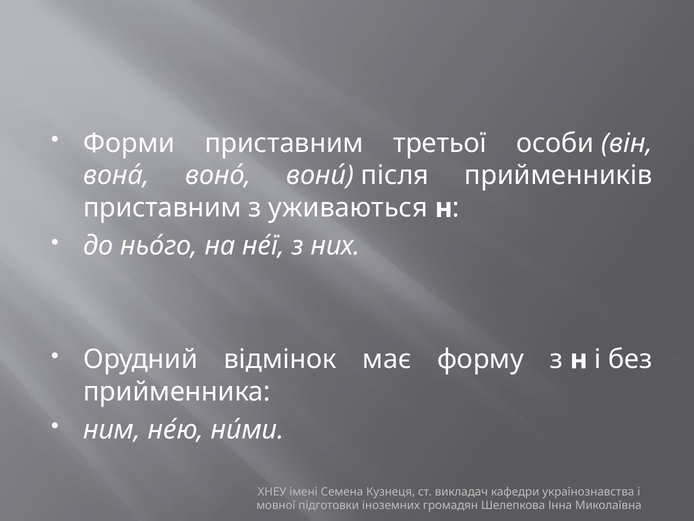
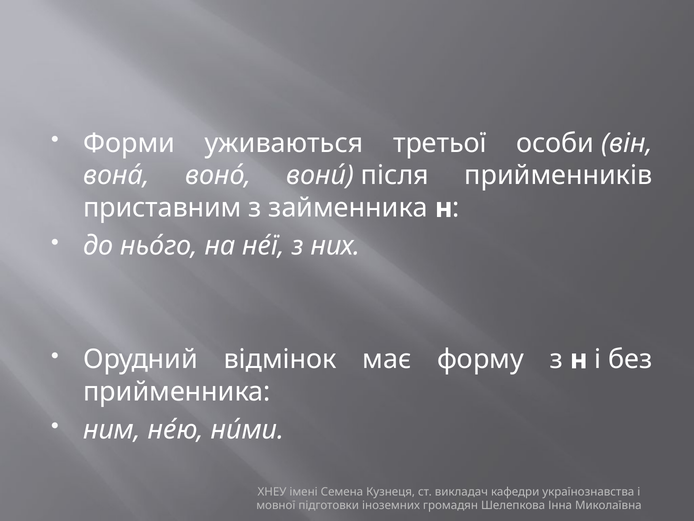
Форми приставним: приставним -> уживаються (284, 143)
уживаються: уживаються -> займенника (348, 208)
